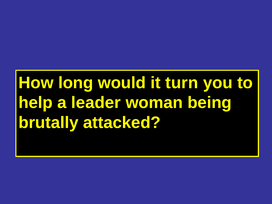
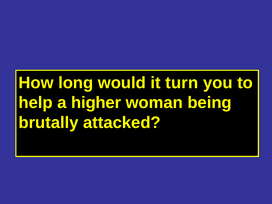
leader: leader -> higher (96, 103)
